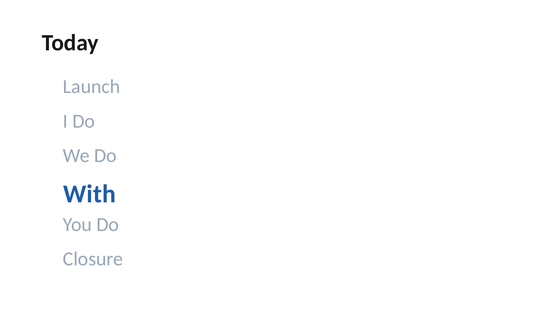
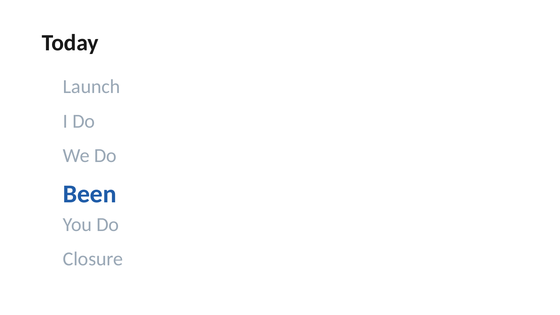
With: With -> Been (90, 194)
